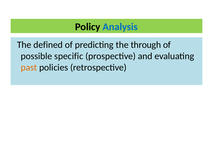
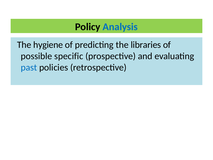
defined: defined -> hygiene (48, 45)
through: through -> libraries (146, 45)
past colour: orange -> blue (29, 67)
